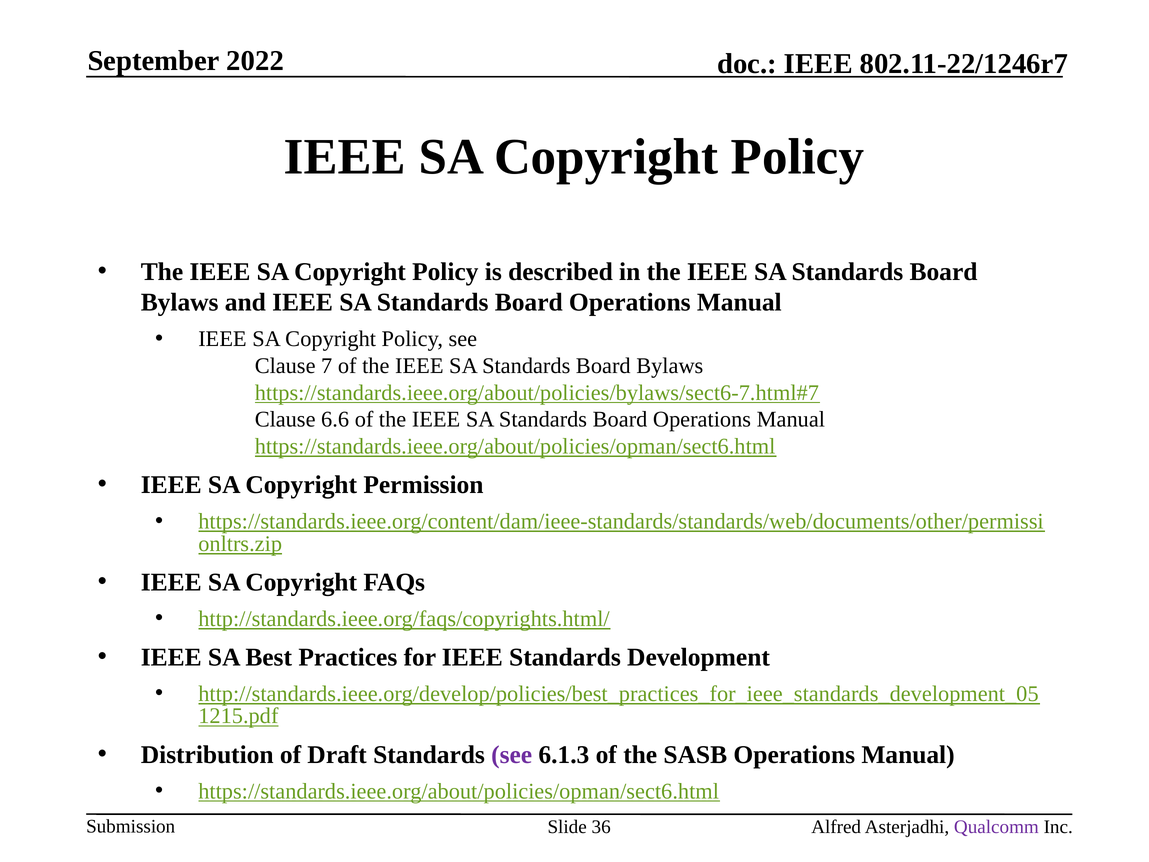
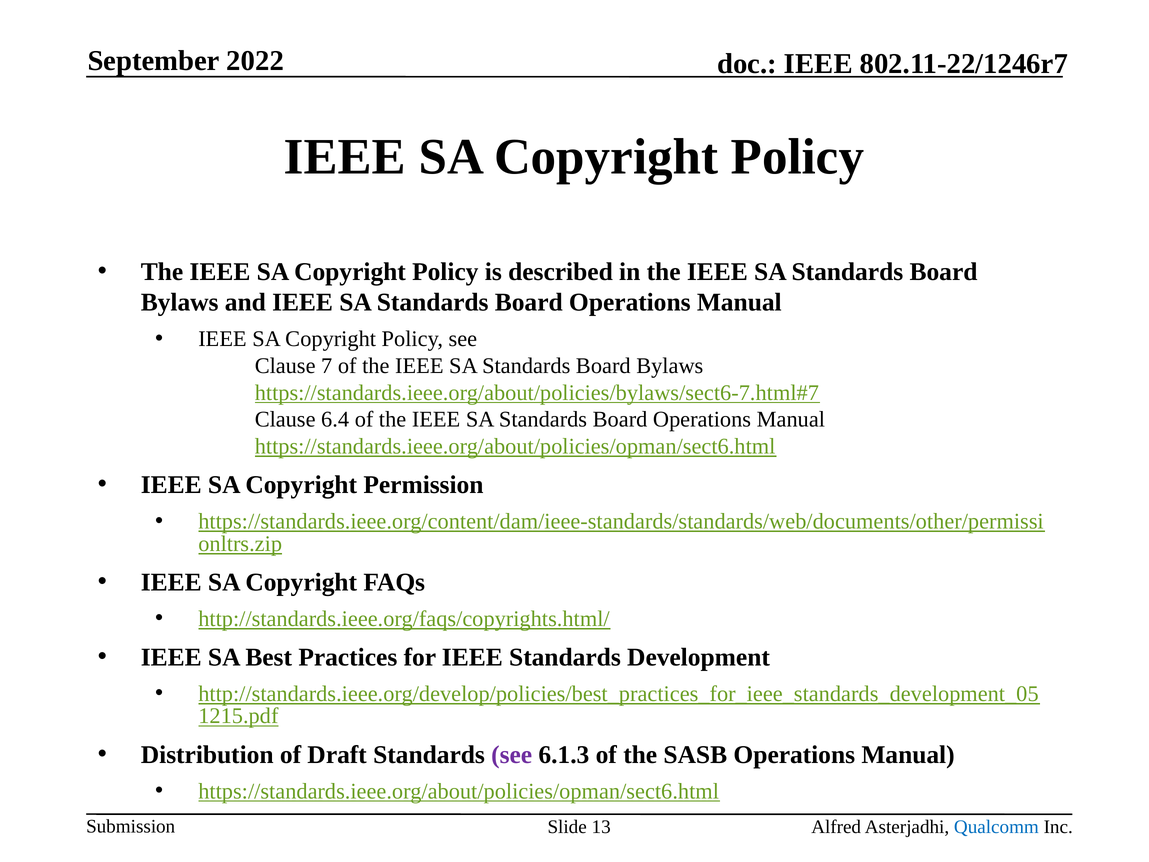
6.6: 6.6 -> 6.4 (335, 419)
36: 36 -> 13 (601, 826)
Qualcomm colour: purple -> blue (996, 826)
